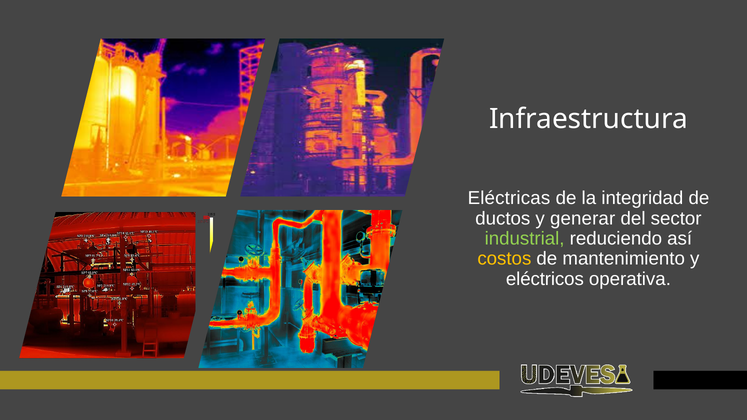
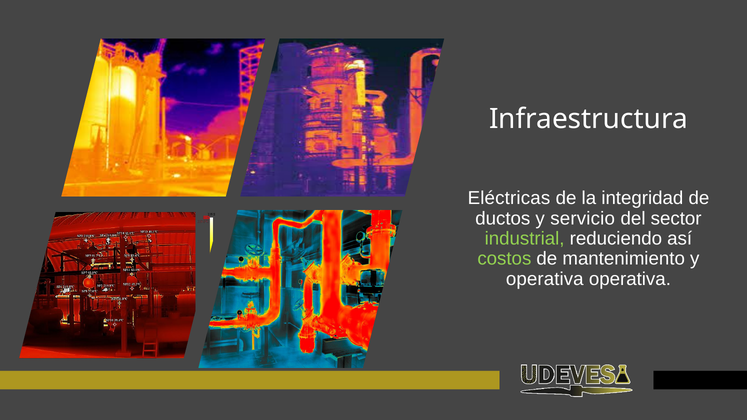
generar: generar -> servicio (583, 219)
costos colour: yellow -> light green (504, 259)
eléctricos: eléctricos -> operativa (545, 279)
